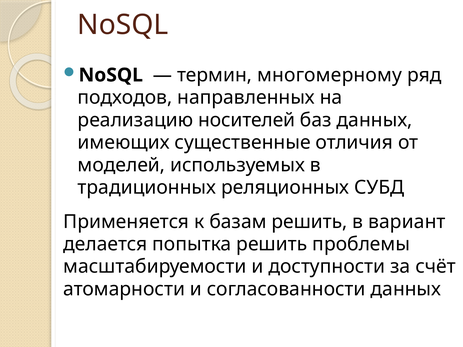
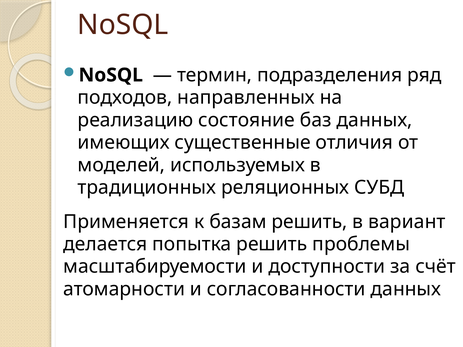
многомерному: многомерному -> подразделения (330, 75)
носителей: носителей -> состояние (247, 120)
